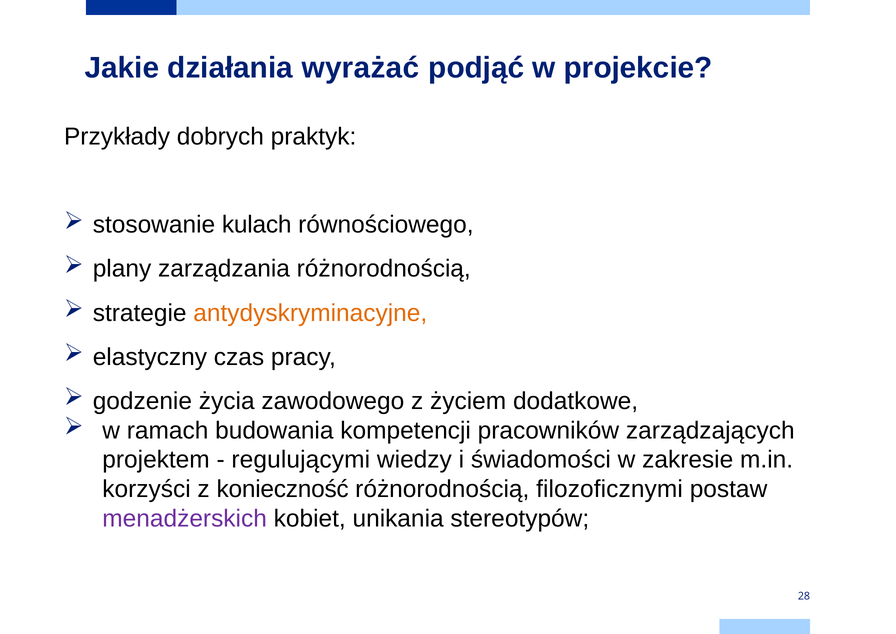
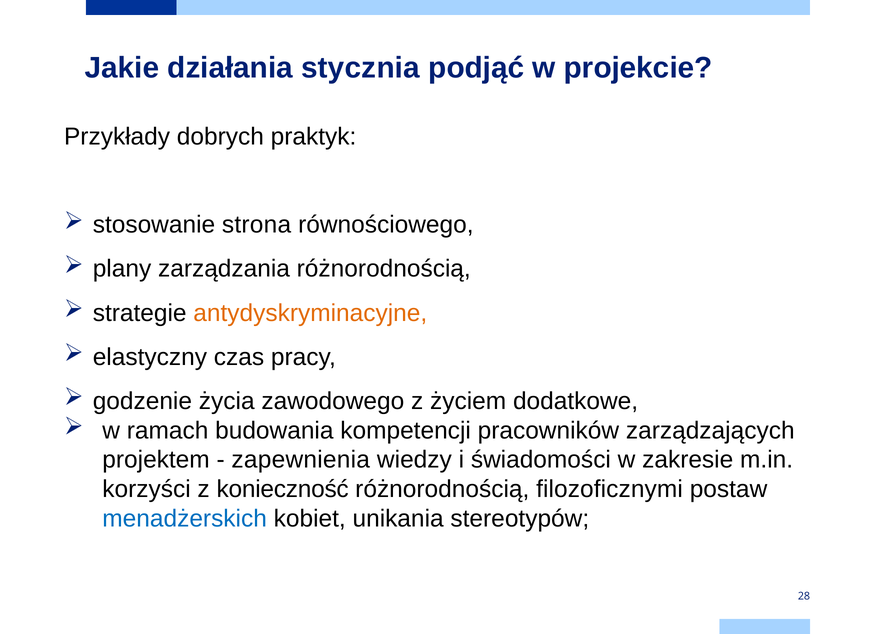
wyrażać: wyrażać -> stycznia (361, 68)
kulach: kulach -> strona (257, 225)
regulującymi: regulującymi -> zapewnienia (301, 459)
menadżerskich colour: purple -> blue (185, 518)
